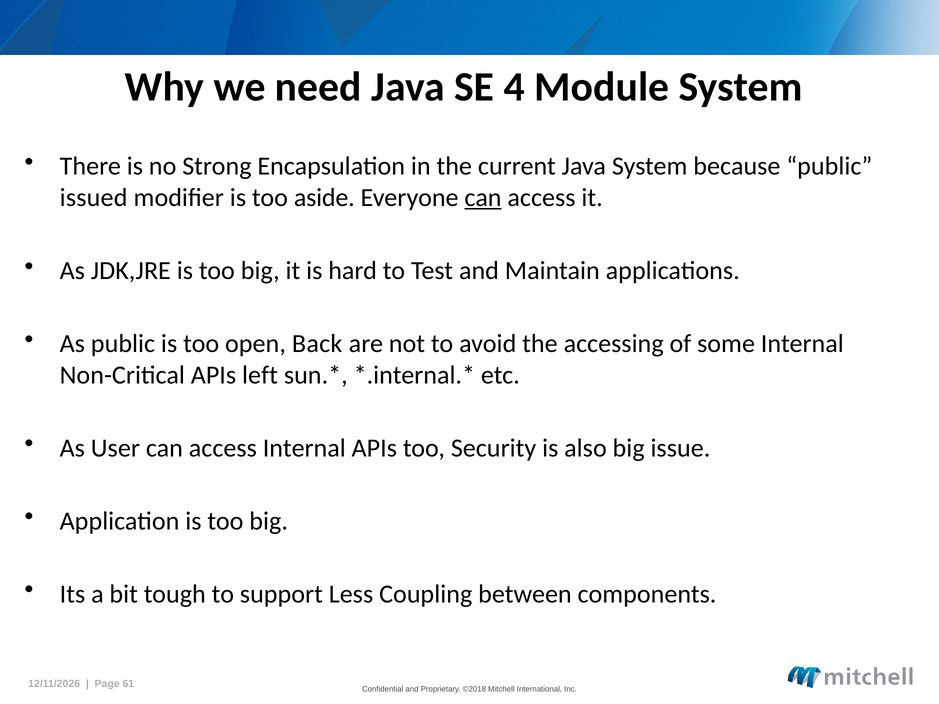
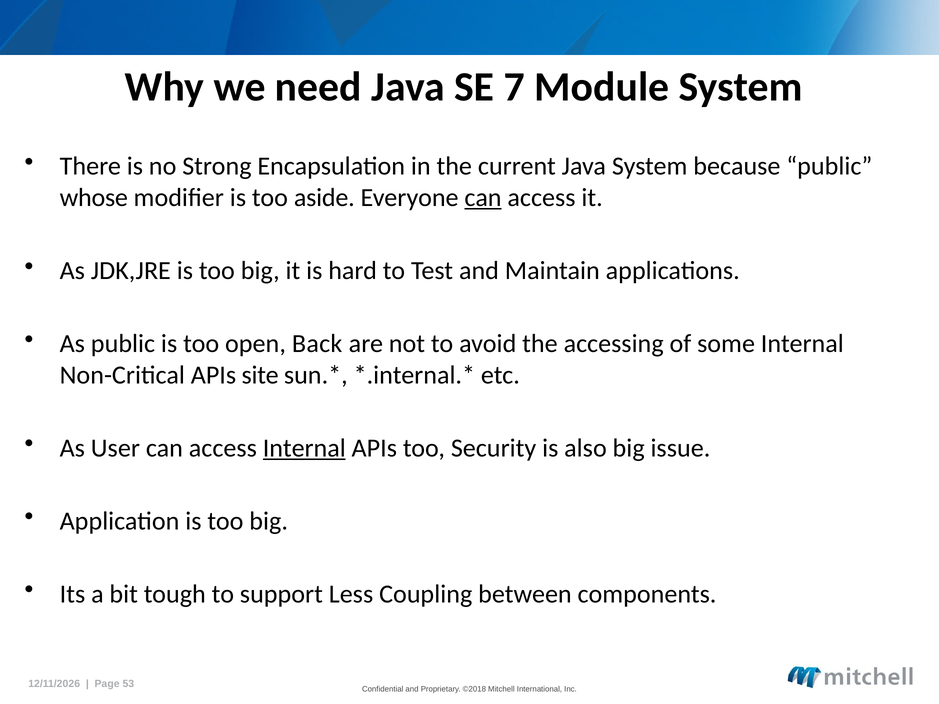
4: 4 -> 7 (514, 87)
issued: issued -> whose (94, 198)
left: left -> site (260, 375)
Internal underline: none -> present (304, 448)
61: 61 -> 53 (128, 684)
